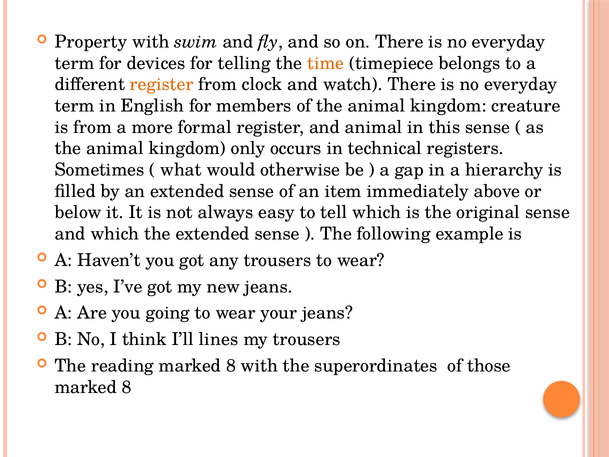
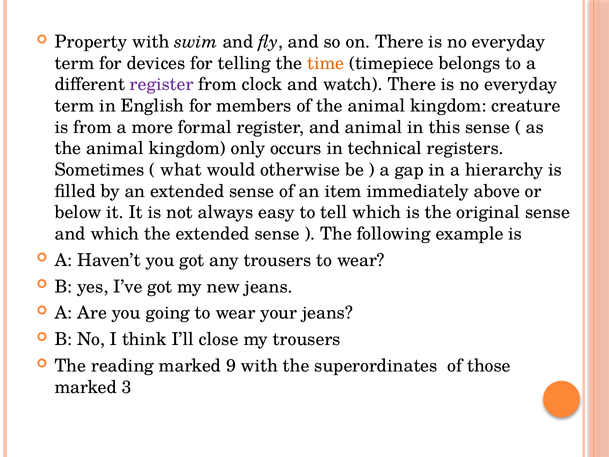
register colour: orange -> purple (162, 84)
lines: lines -> close (219, 339)
reading marked 8: 8 -> 9 (231, 366)
8: 8 -> 3 (127, 387)
